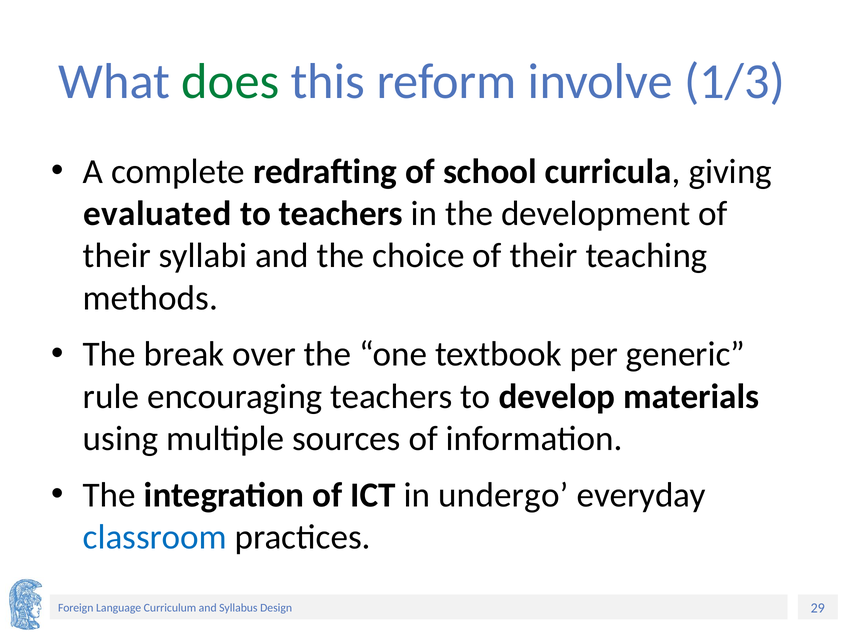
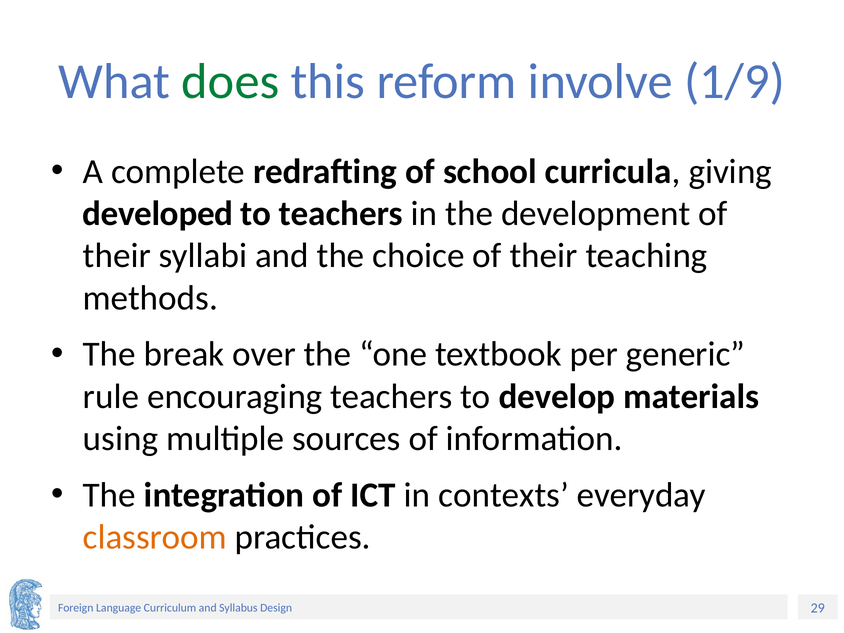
1/3: 1/3 -> 1/9 (735, 82)
evaluated: evaluated -> developed (158, 214)
undergo: undergo -> contexts (503, 495)
classroom colour: blue -> orange (155, 537)
